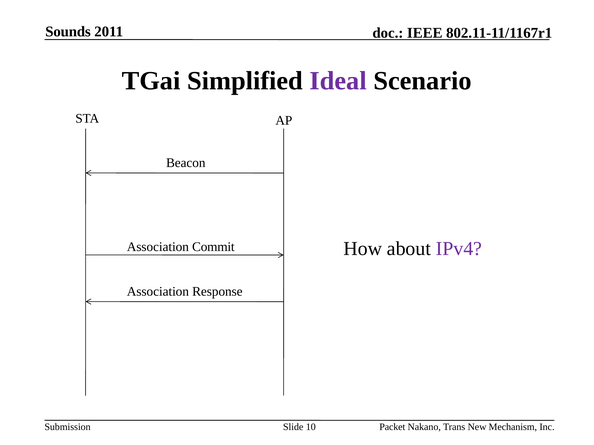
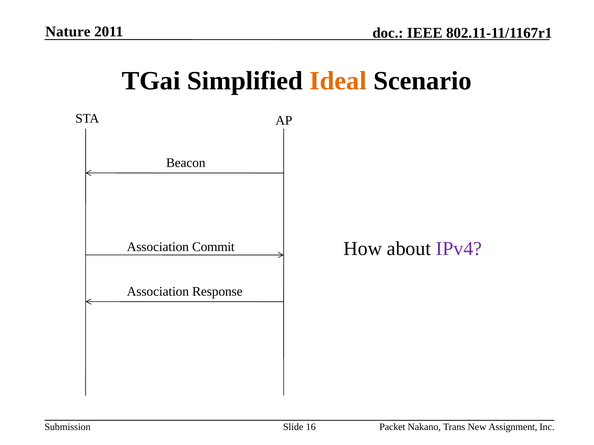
Sounds: Sounds -> Nature (68, 31)
Ideal colour: purple -> orange (338, 81)
10: 10 -> 16 (311, 427)
Mechanism: Mechanism -> Assignment (513, 427)
